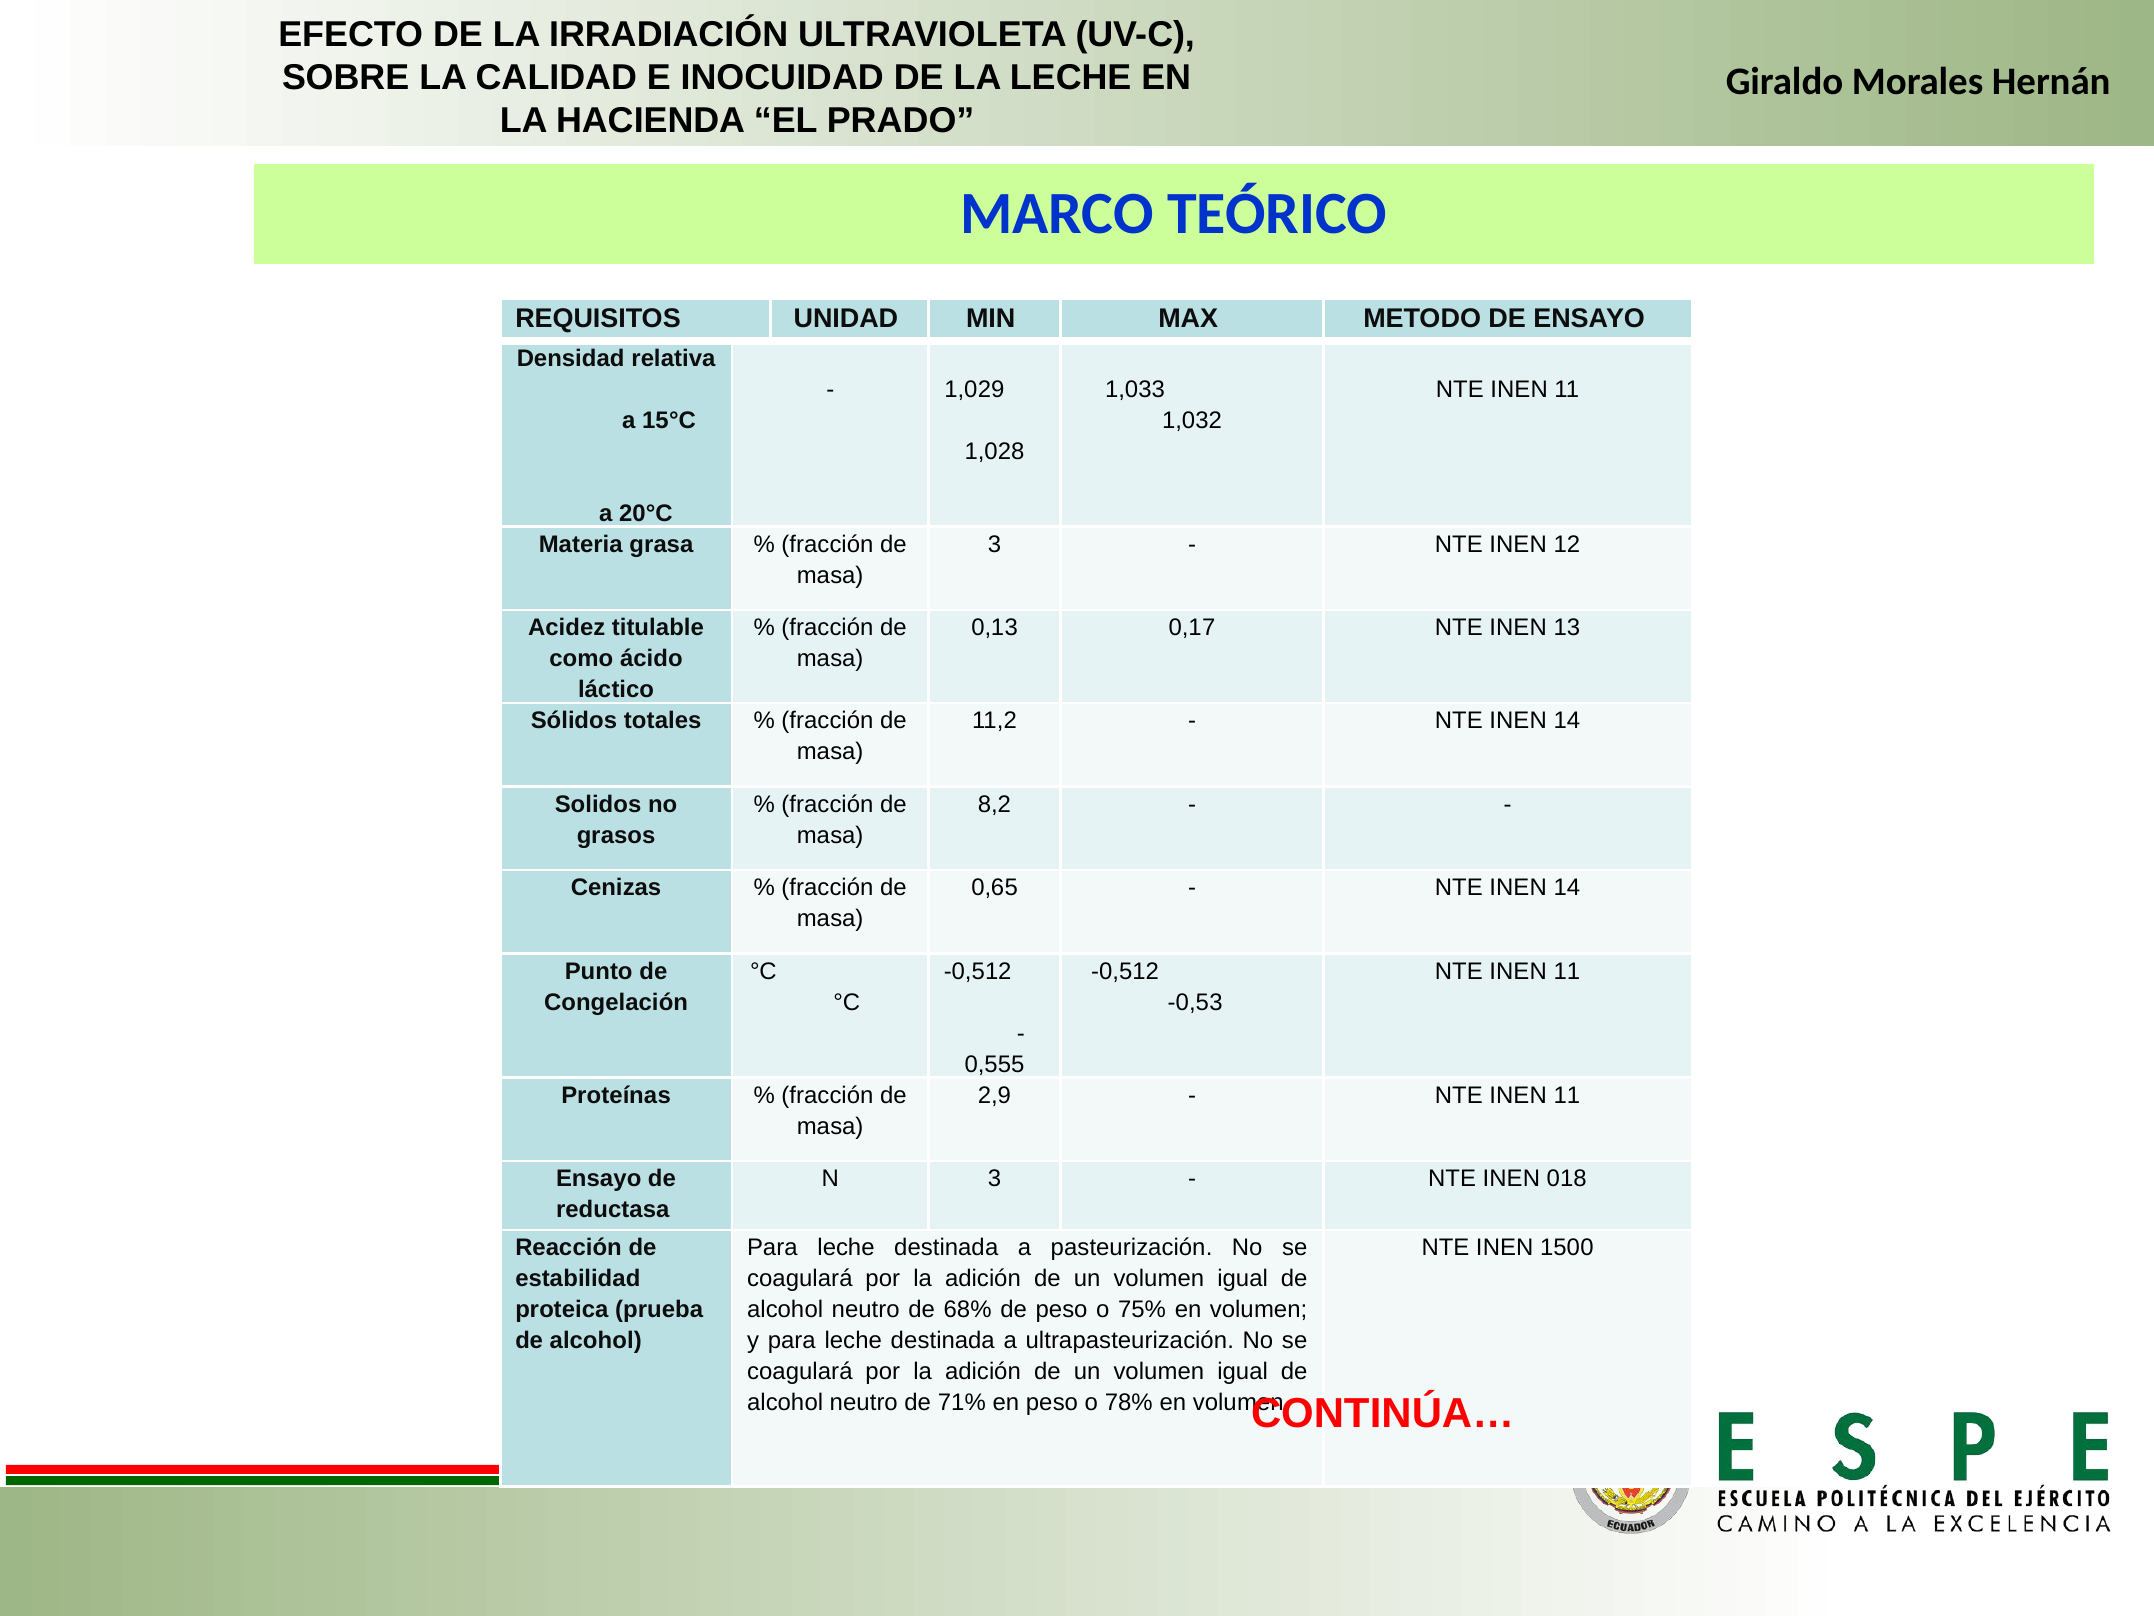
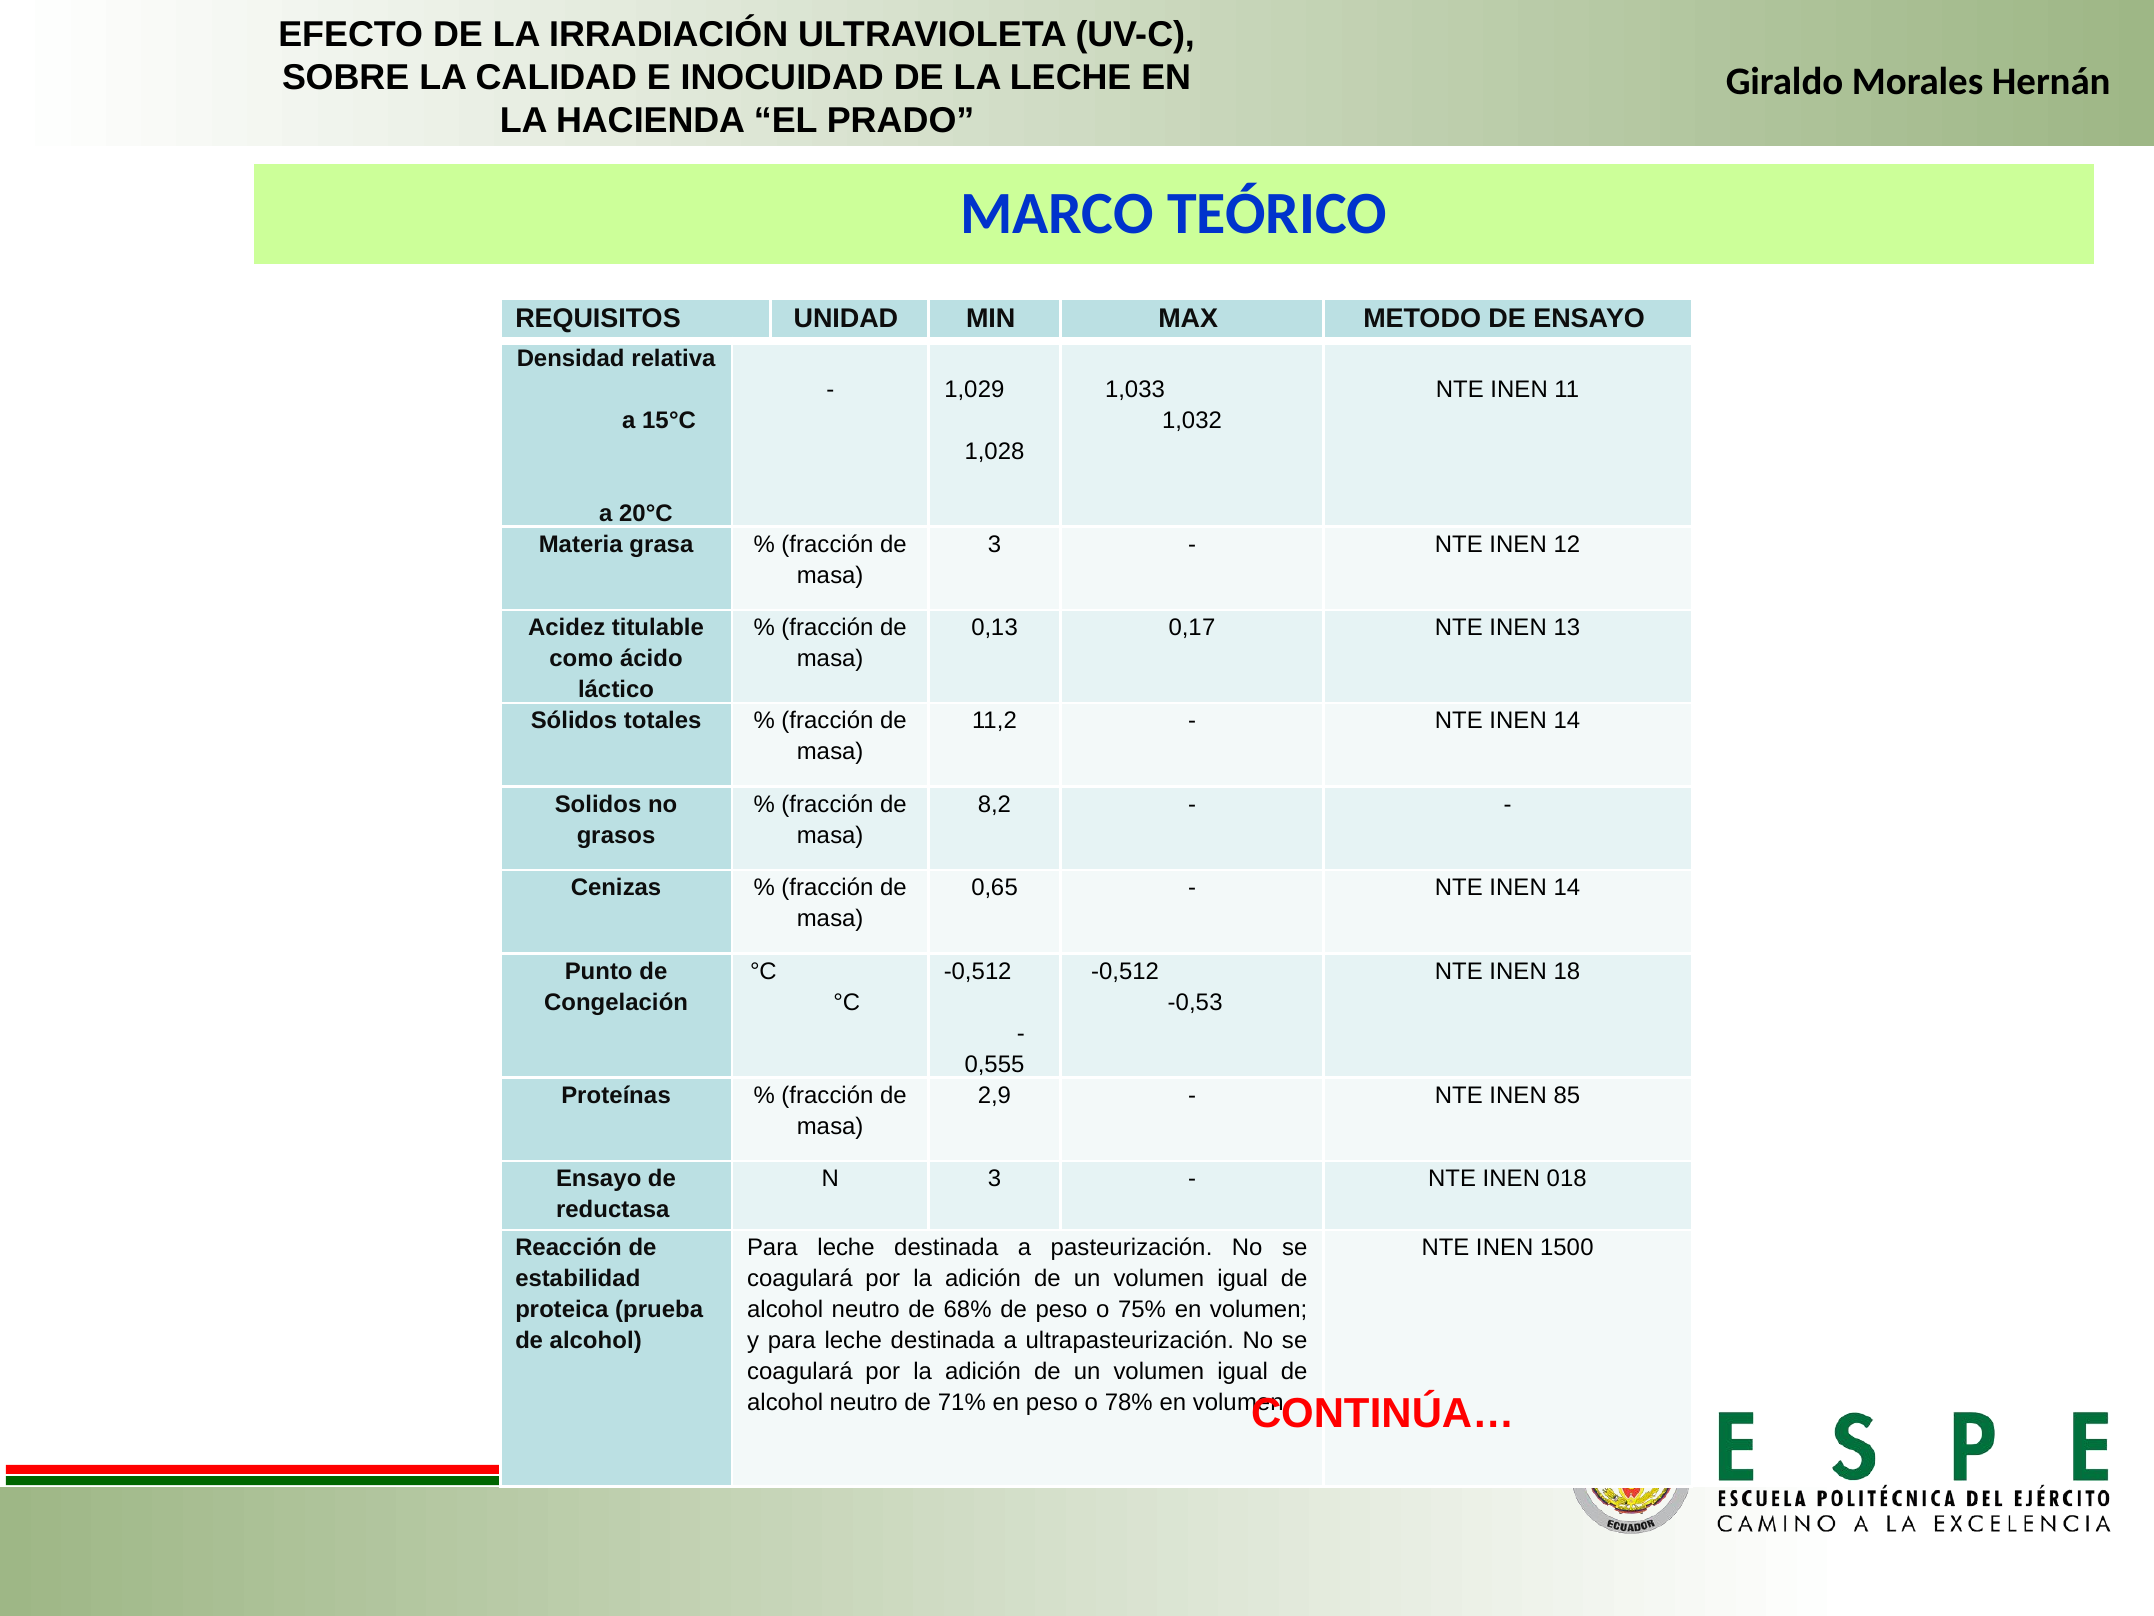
11: 11 -> 18 (1567, 971)
11: 11 -> 85 (1567, 1095)
